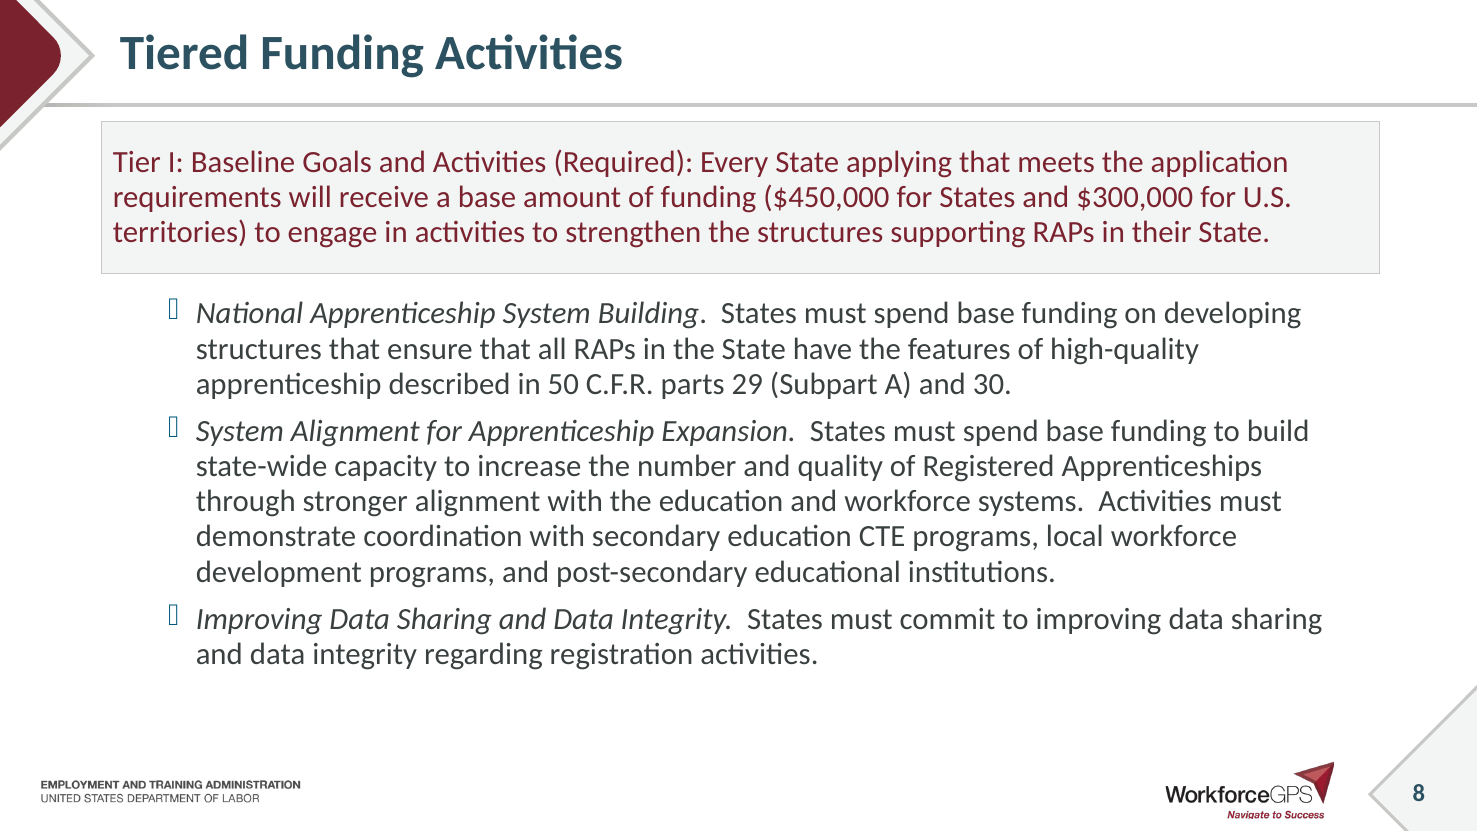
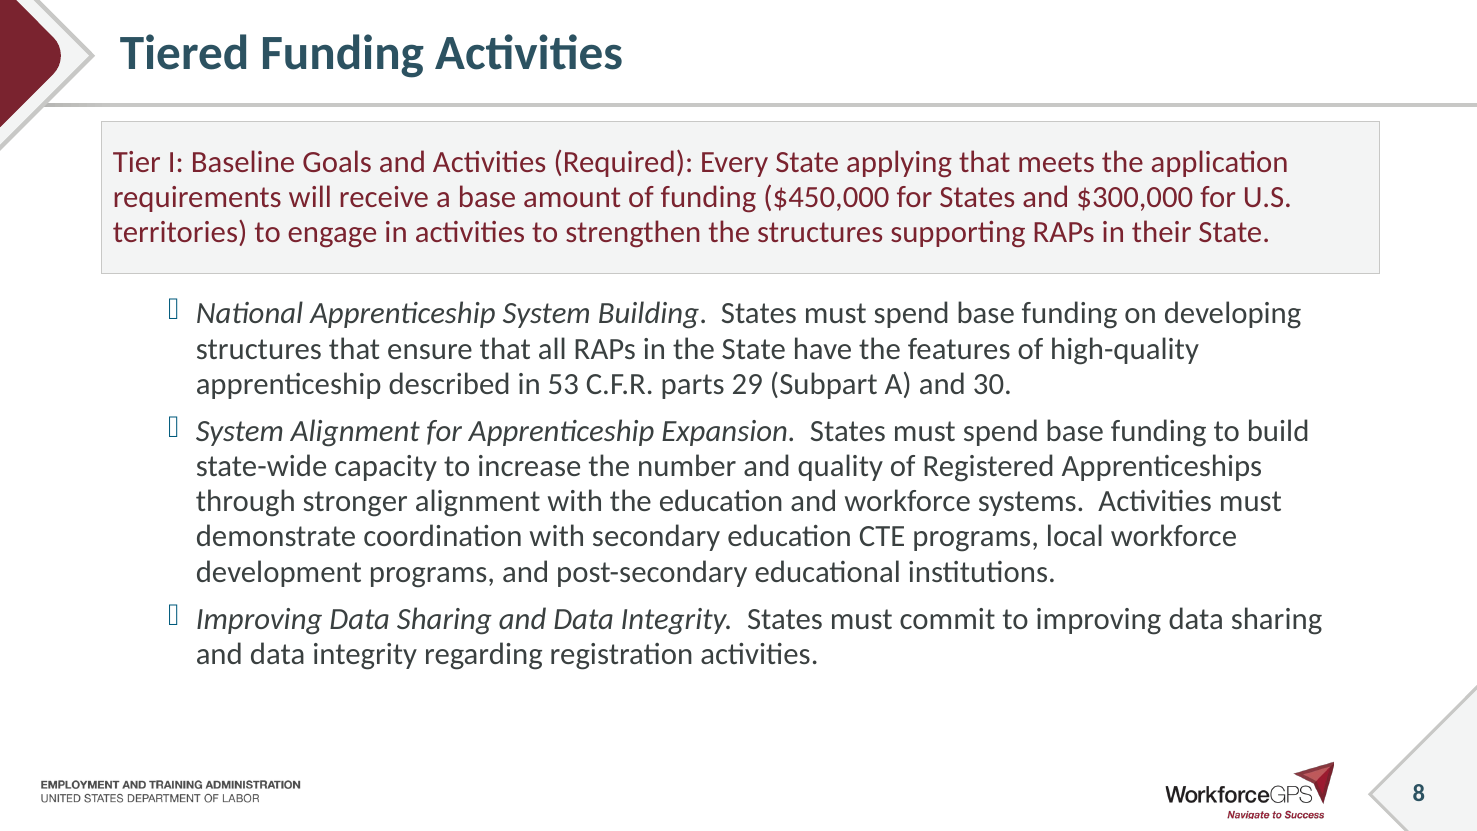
50: 50 -> 53 (563, 384)
